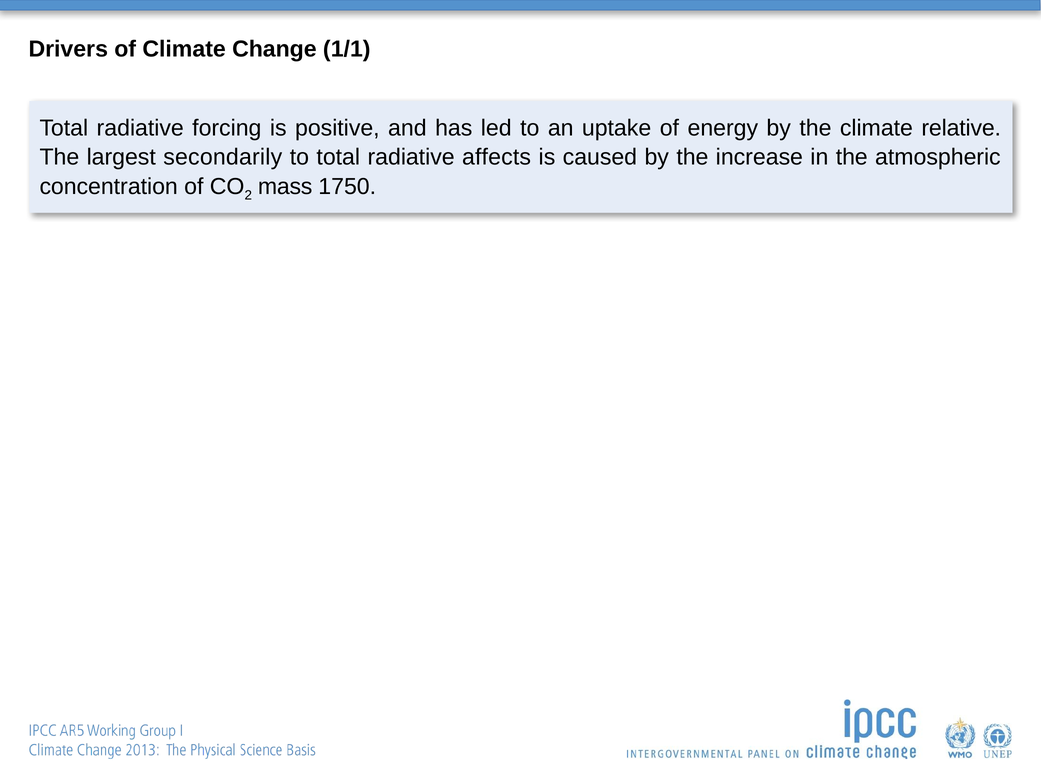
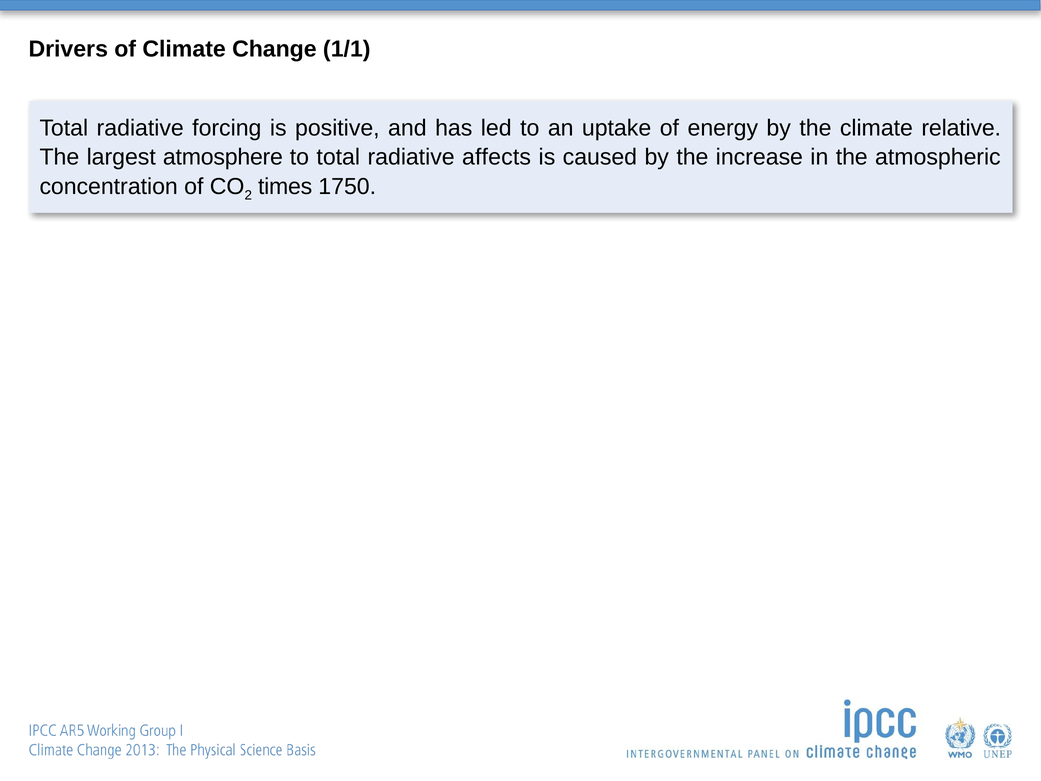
secondarily: secondarily -> atmosphere (223, 157)
mass: mass -> times (285, 186)
